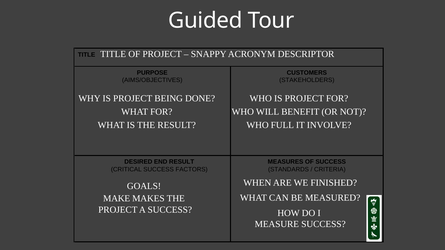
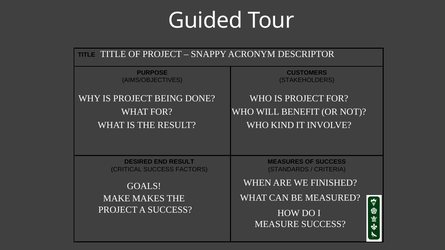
FULL: FULL -> KIND (282, 125)
